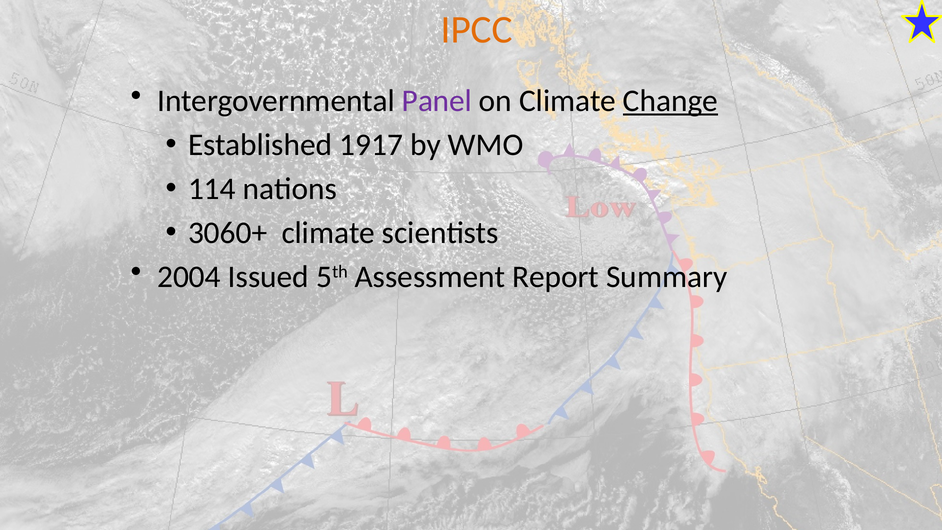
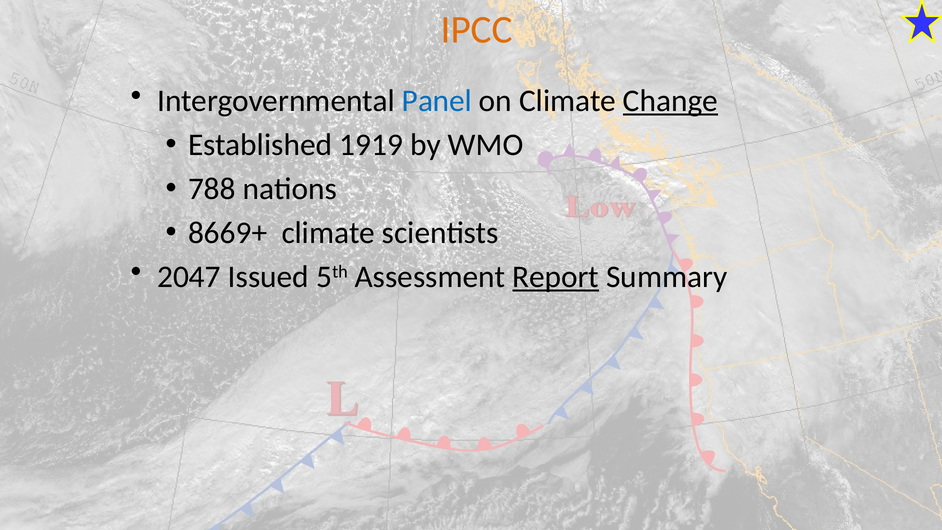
Panel colour: purple -> blue (437, 101)
1917: 1917 -> 1919 (371, 145)
114: 114 -> 788 (212, 189)
3060+: 3060+ -> 8669+ (228, 233)
2004: 2004 -> 2047 (189, 277)
Report underline: none -> present (556, 277)
